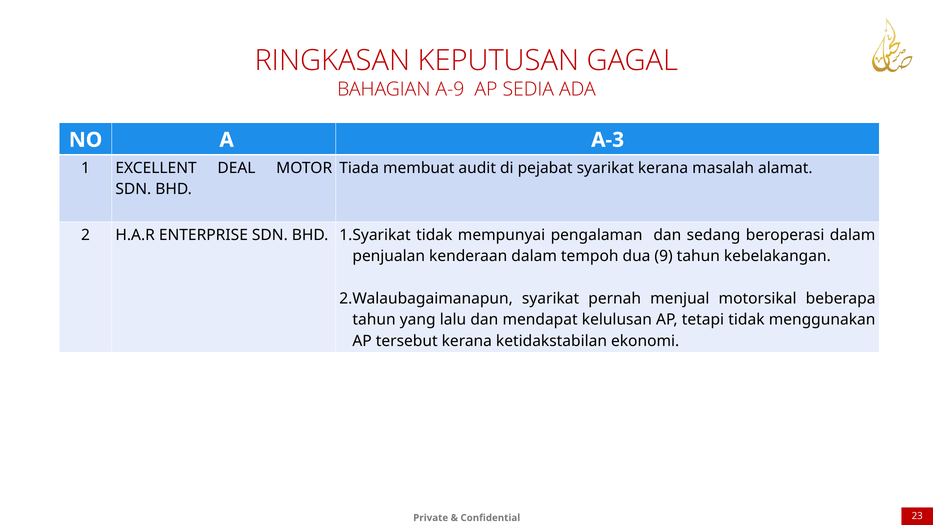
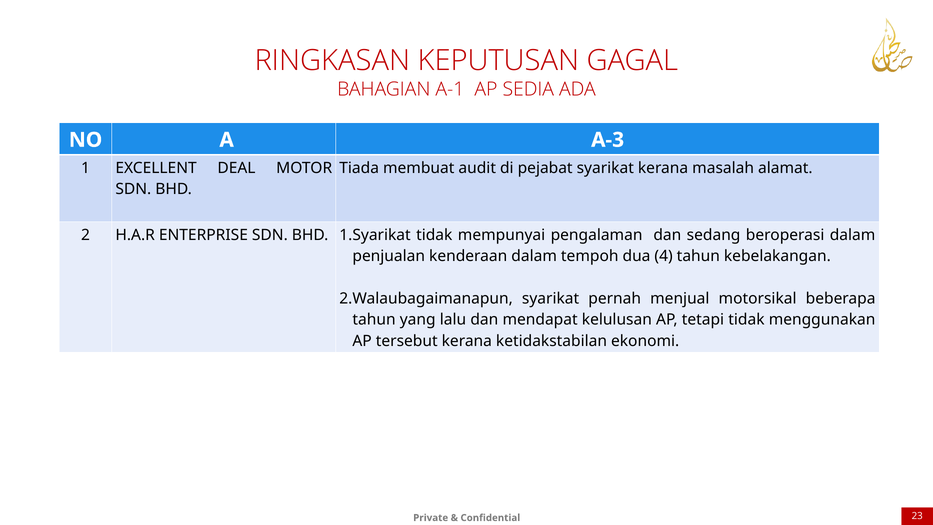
A-9: A-9 -> A-1 (450, 89)
9: 9 -> 4 (664, 256)
